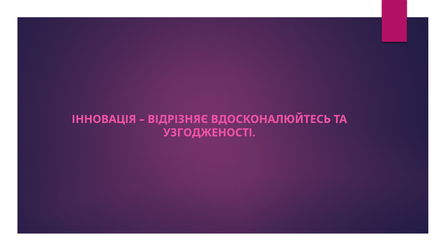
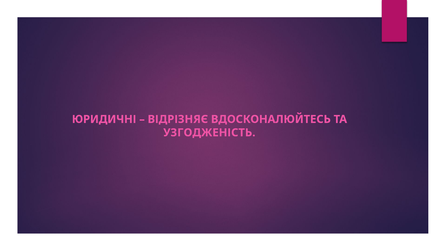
ІННОВАЦІЯ: ІННОВАЦІЯ -> ЮРИДИЧНІ (104, 119)
УЗГОДЖЕНОСТІ: УЗГОДЖЕНОСТІ -> УЗГОДЖЕНІСТЬ (209, 133)
